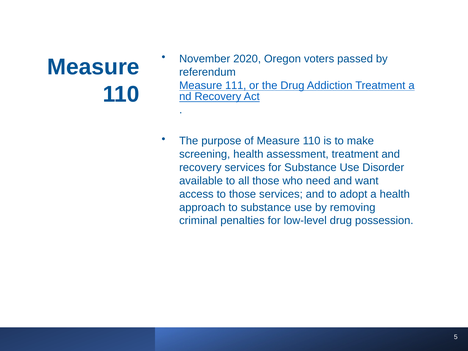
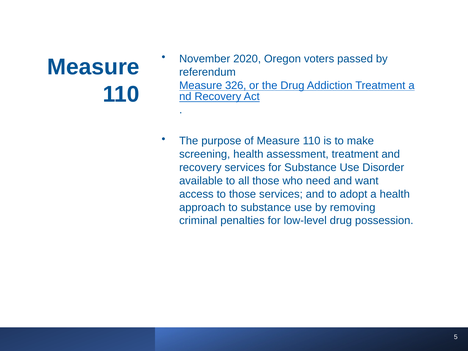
111: 111 -> 326 (236, 86)
